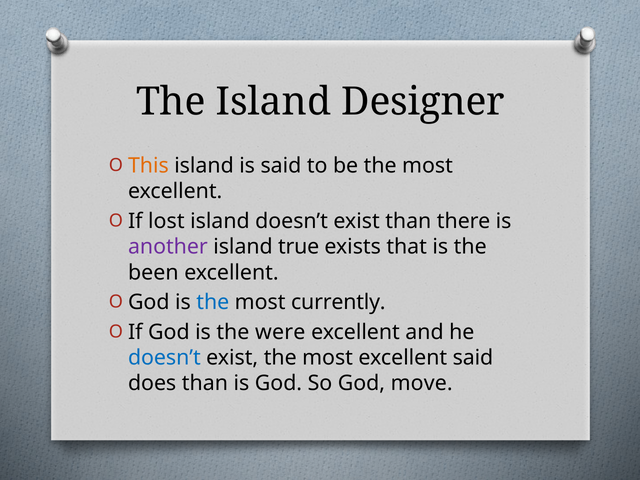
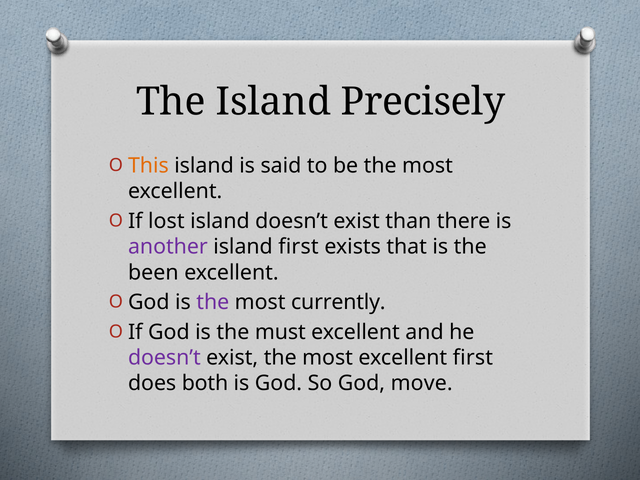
Designer: Designer -> Precisely (423, 102)
island true: true -> first (298, 247)
the colour: blue -> purple (213, 302)
were: were -> must (280, 332)
doesn’t colour: blue -> purple (164, 358)
excellent said: said -> first (473, 358)
does than: than -> both (205, 383)
